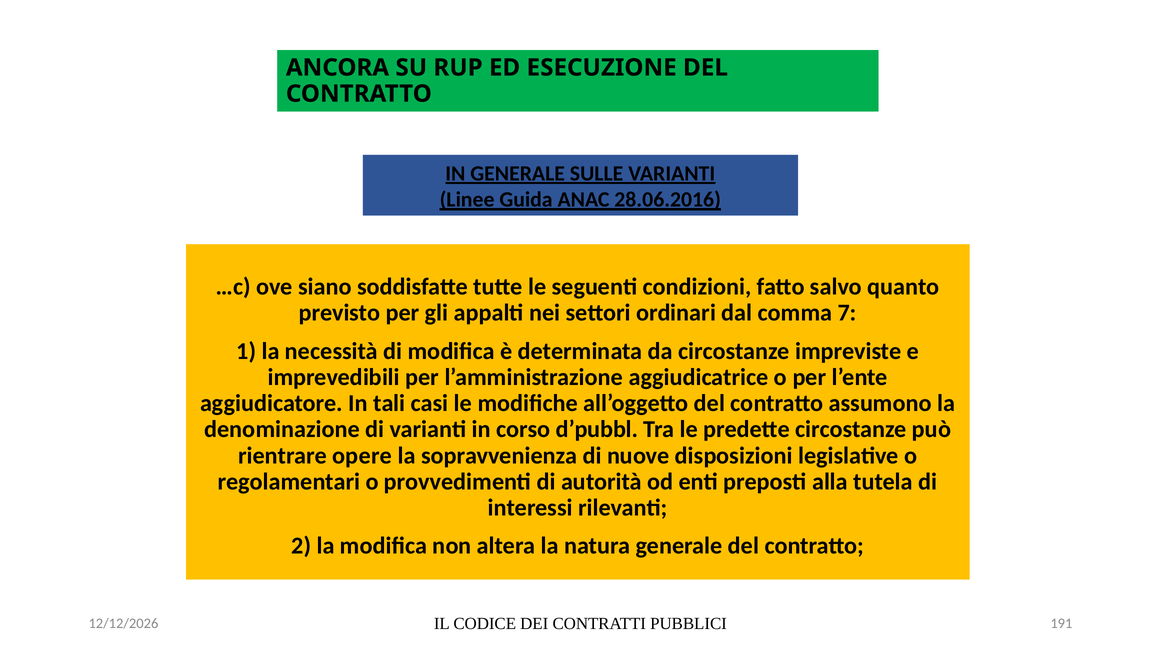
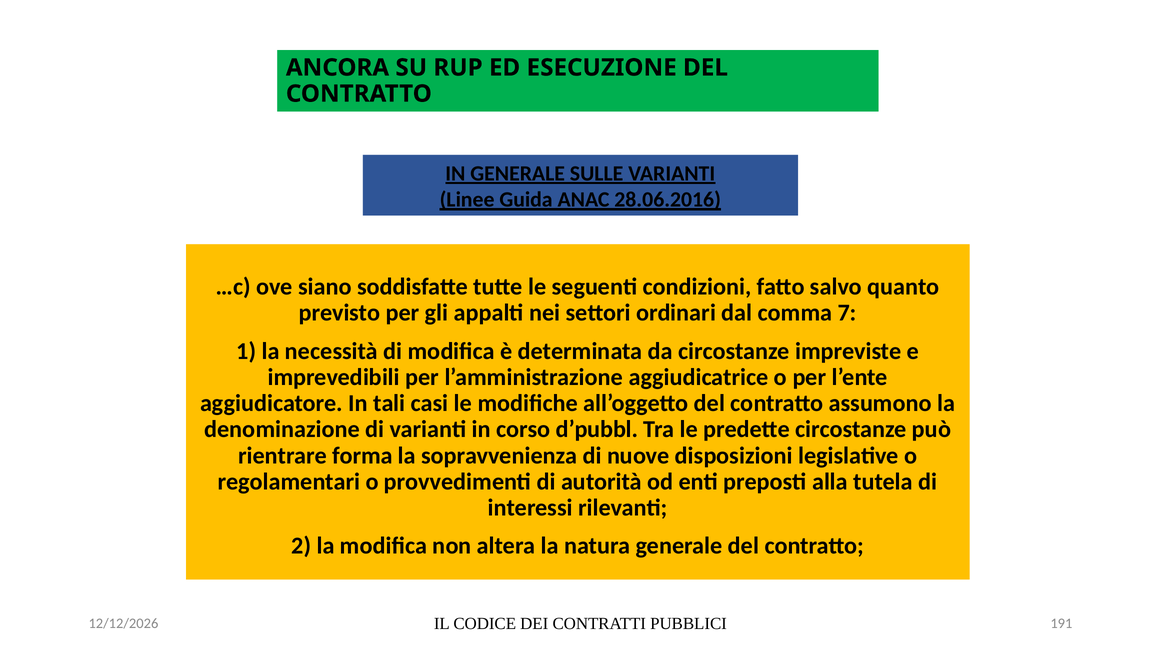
opere: opere -> forma (362, 456)
